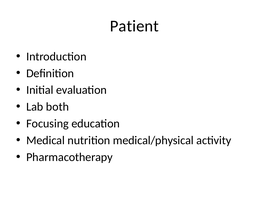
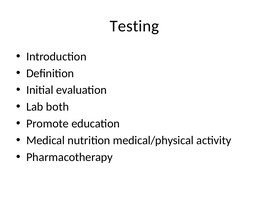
Patient: Patient -> Testing (134, 26)
Focusing: Focusing -> Promote (47, 123)
